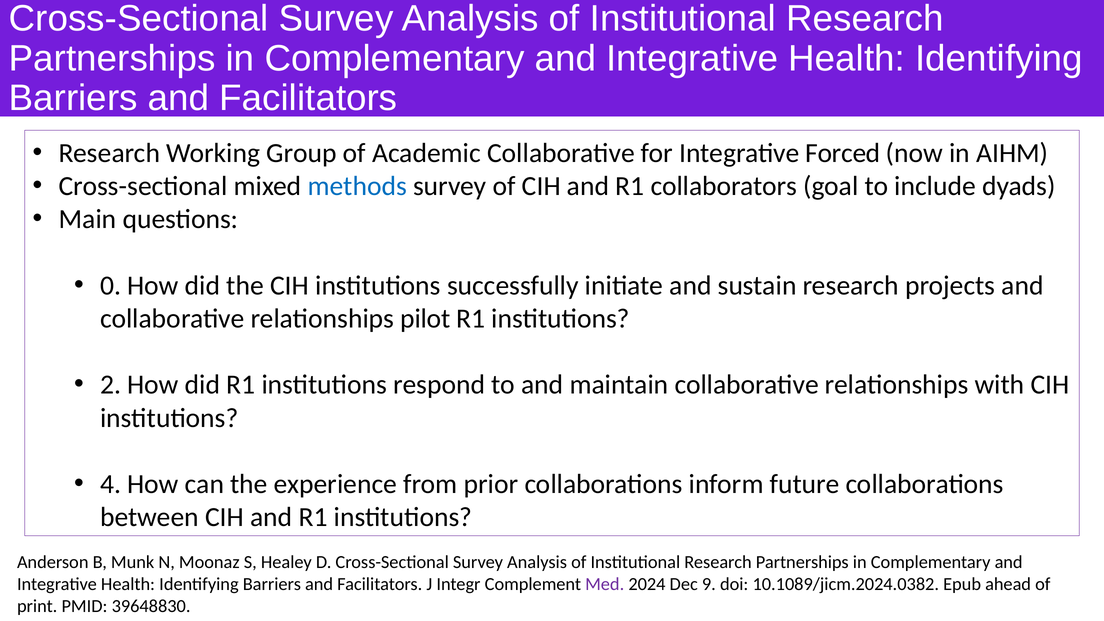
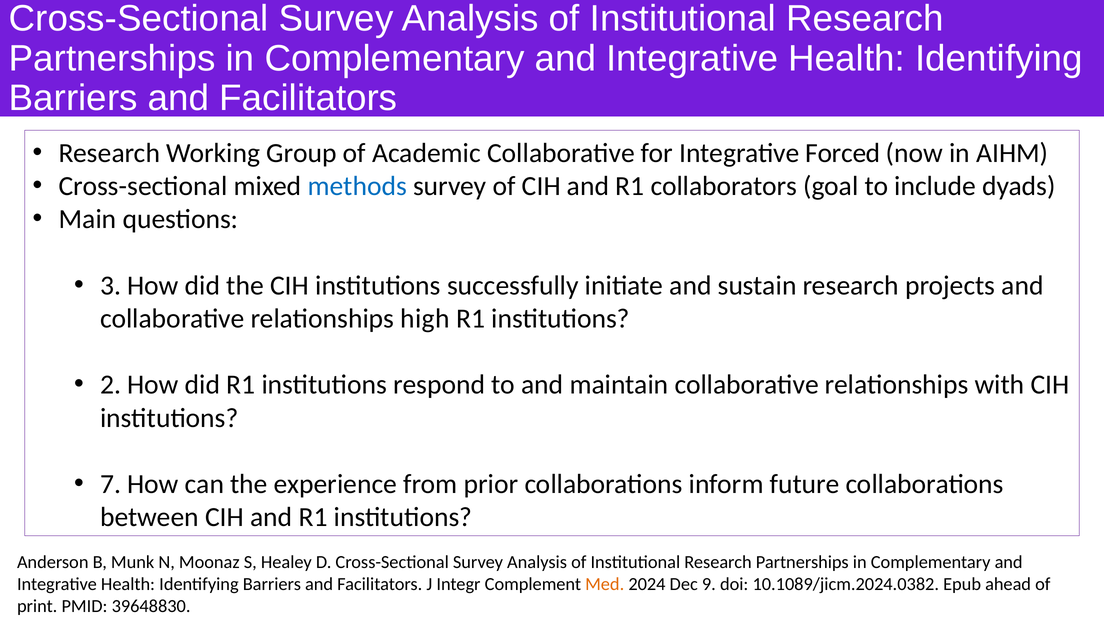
0: 0 -> 3 (111, 285)
pilot: pilot -> high (425, 319)
4: 4 -> 7 (111, 484)
Med colour: purple -> orange (605, 584)
